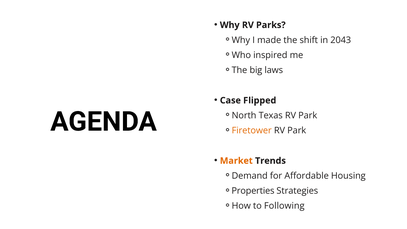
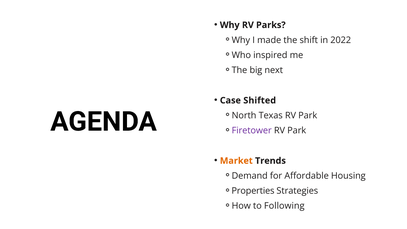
2043: 2043 -> 2022 (341, 40)
laws: laws -> next (274, 70)
Flipped: Flipped -> Shifted (260, 100)
Firetower colour: orange -> purple (252, 131)
